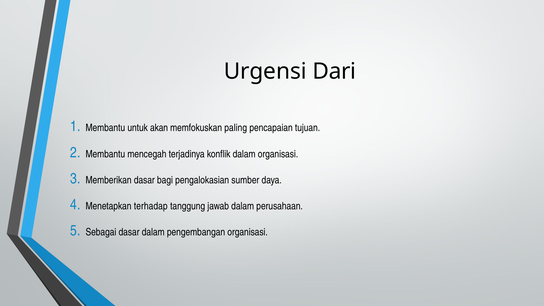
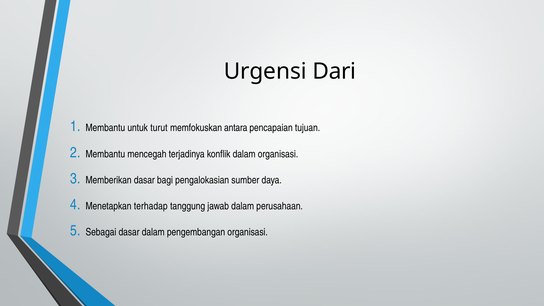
akan: akan -> turut (159, 128)
paling: paling -> antara (236, 128)
